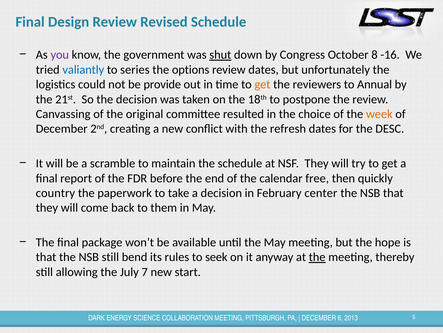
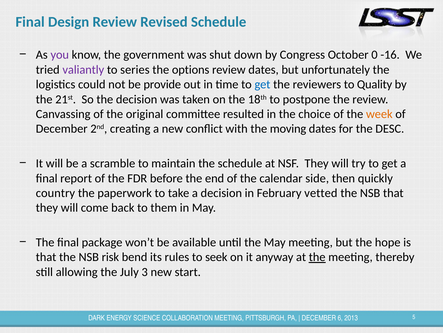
shut underline: present -> none (220, 55)
8: 8 -> 0 (374, 55)
valiantly colour: blue -> purple (83, 70)
get colour: orange -> blue (262, 84)
Annual: Annual -> Quality (375, 84)
refresh: refresh -> moving (288, 129)
free: free -> side (317, 178)
center: center -> vetted (321, 193)
NSB still: still -> risk (110, 257)
7: 7 -> 3 (145, 271)
